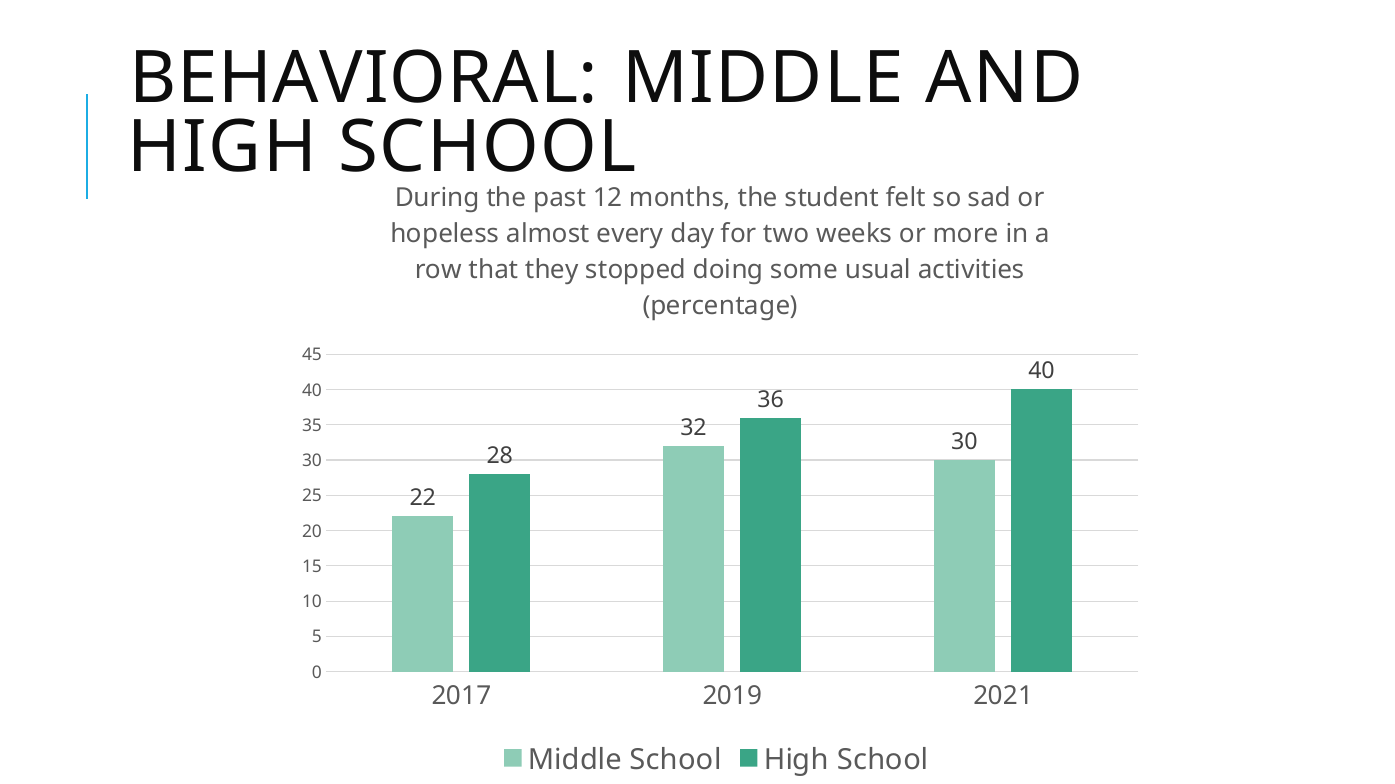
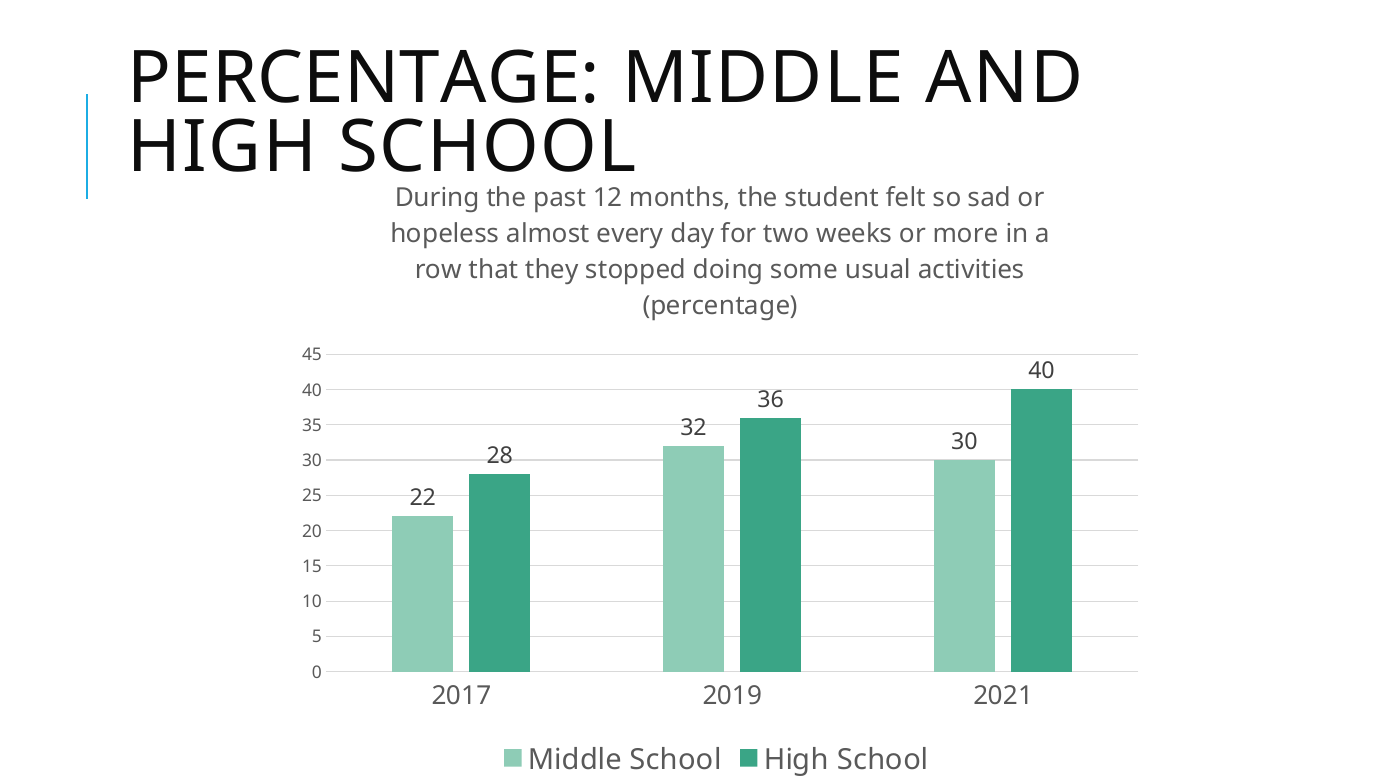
BEHAVIORAL: BEHAVIORAL -> PERCENTAGE (364, 78)
